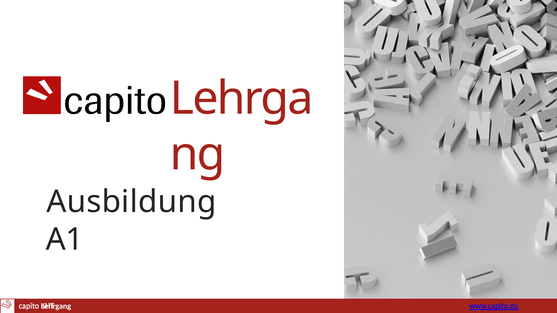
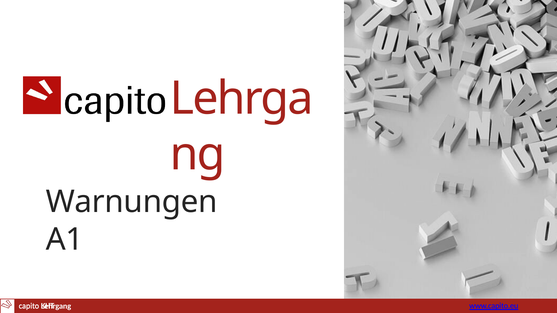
Ausbildung: Ausbildung -> Warnungen (132, 202)
